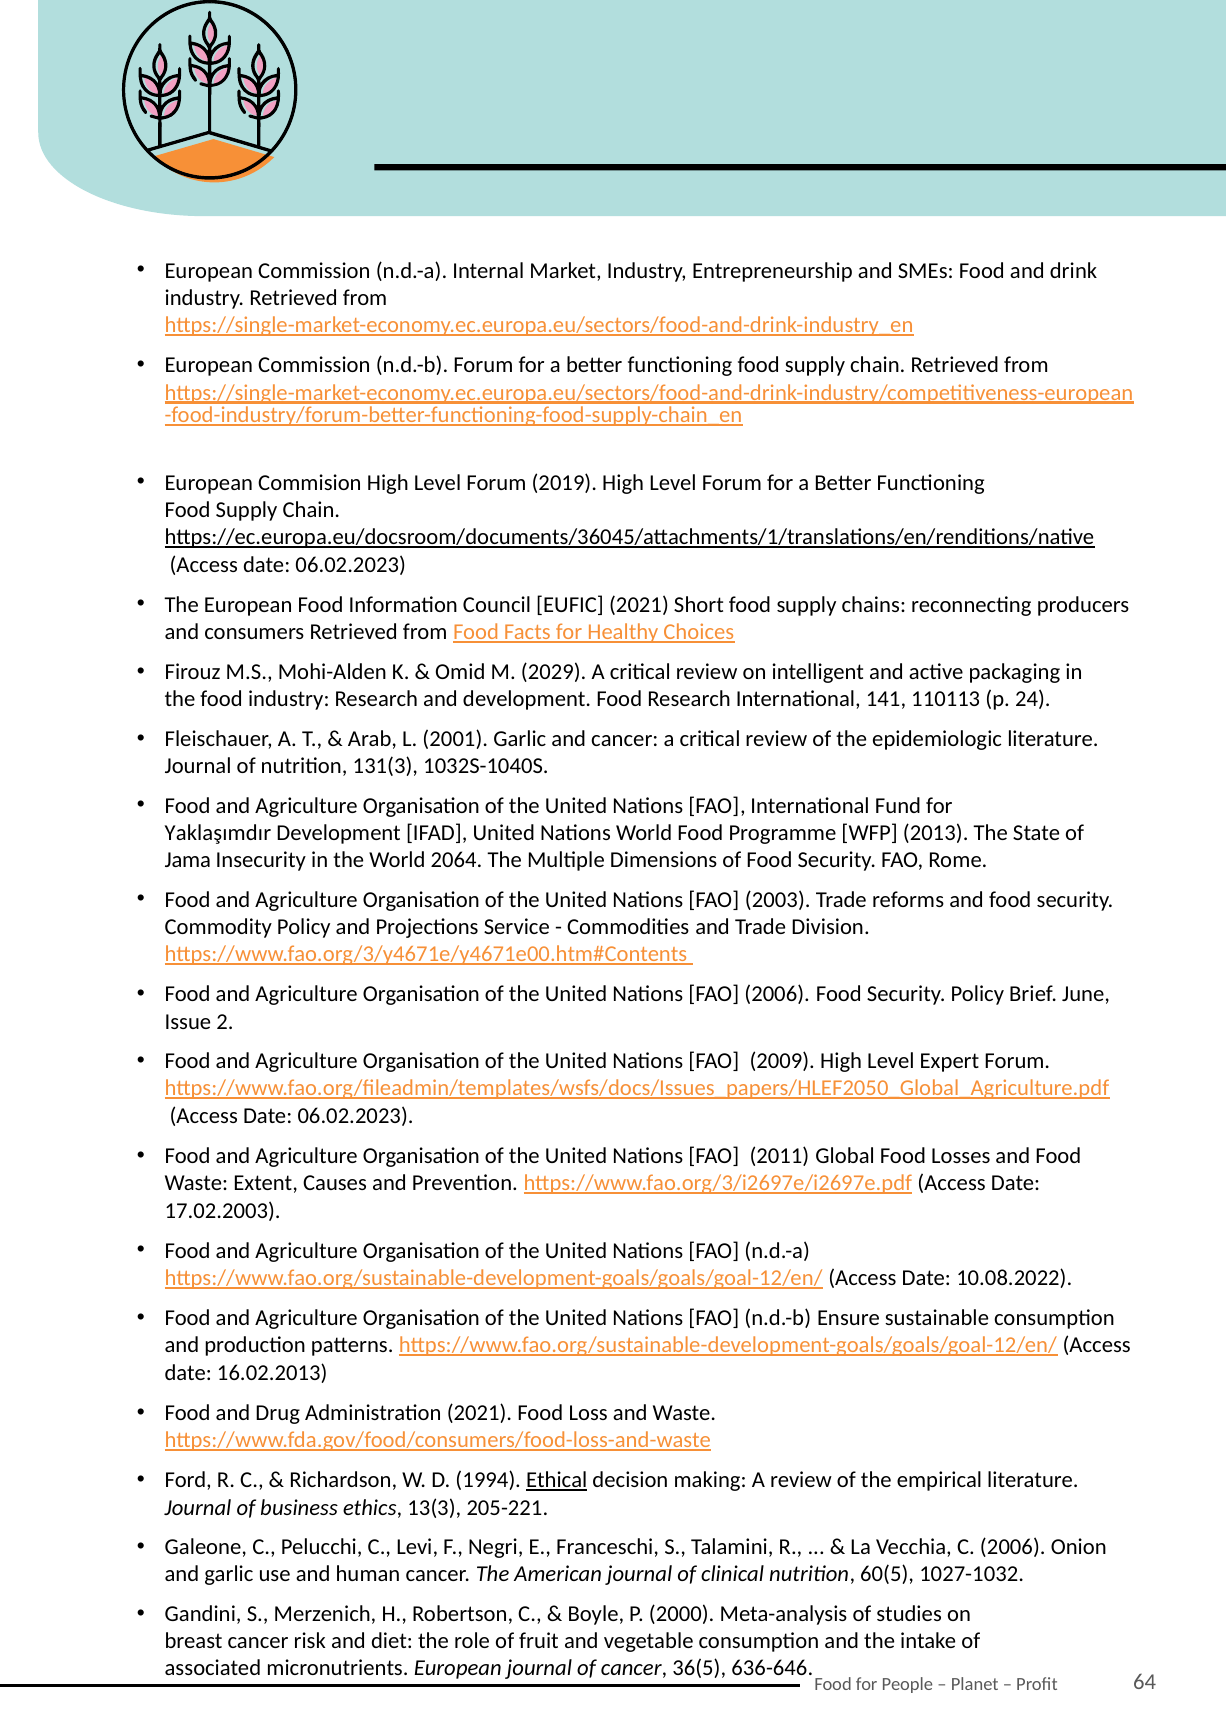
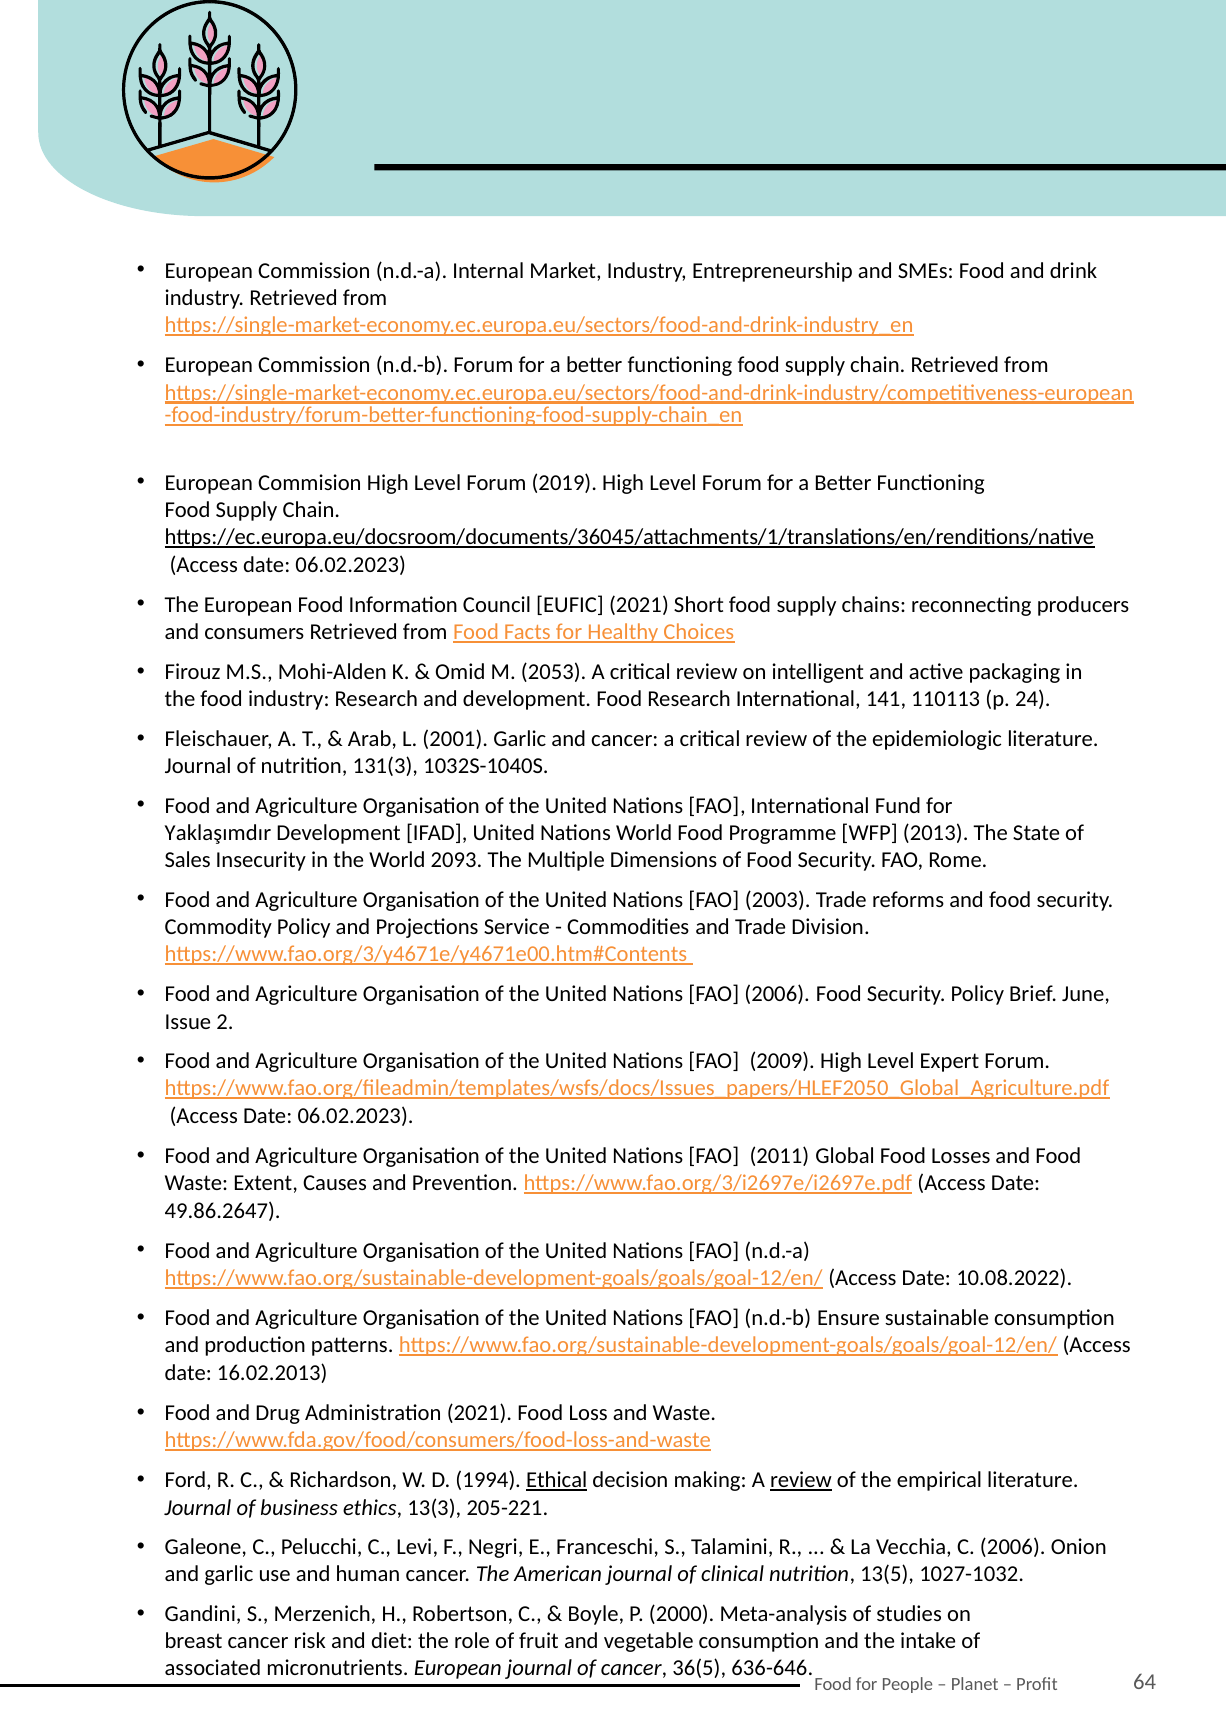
2029: 2029 -> 2053 (554, 672)
Jama: Jama -> Sales (188, 860)
2064: 2064 -> 2093 (457, 860)
17.02.2003: 17.02.2003 -> 49.86.2647 (223, 1211)
review underline: none -> present (801, 1480)
60(5: 60(5 -> 13(5 (887, 1574)
